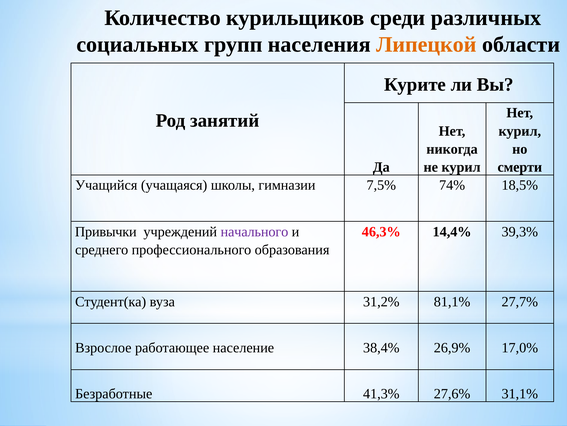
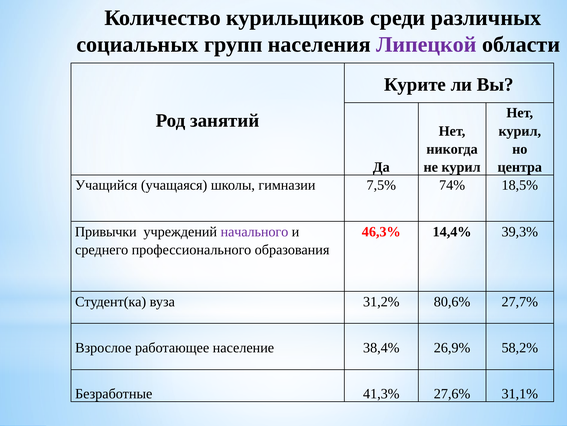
Липецкой colour: orange -> purple (426, 44)
смерти: смерти -> центра (520, 167)
81,1%: 81,1% -> 80,6% (452, 301)
17,0%: 17,0% -> 58,2% (520, 347)
